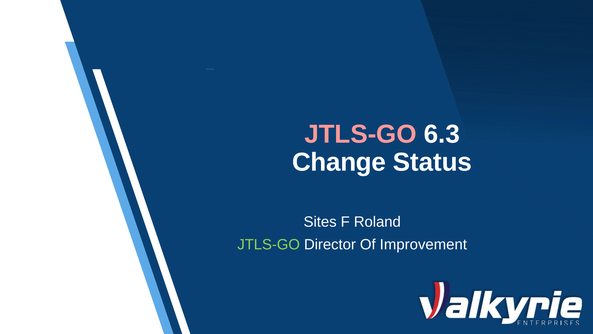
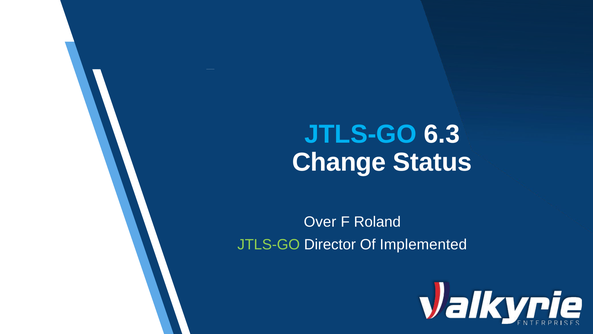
JTLS-GO colour: pink -> light blue (360, 134)
Sites: Sites -> Over (320, 221)
Improvement: Improvement -> Implemented (423, 244)
